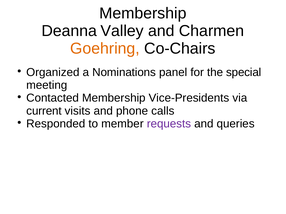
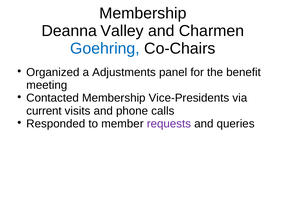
Goehring colour: orange -> blue (105, 49)
Nominations: Nominations -> Adjustments (124, 72)
special: special -> benefit (244, 72)
